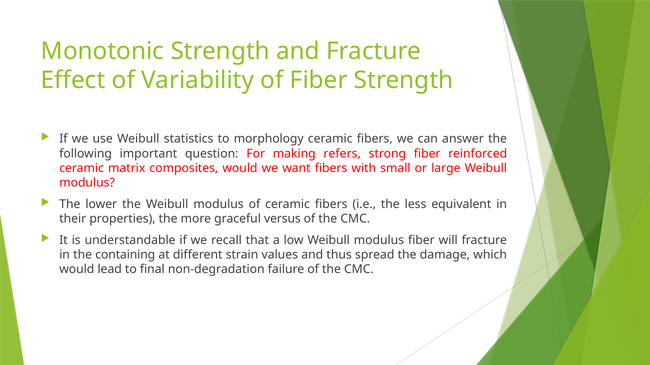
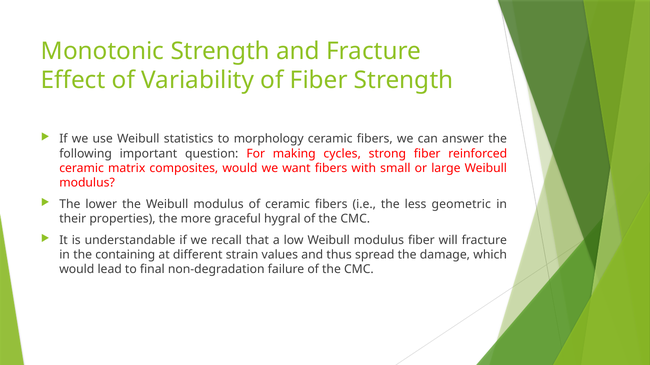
refers: refers -> cycles (342, 154)
equivalent: equivalent -> geometric (461, 204)
versus: versus -> hygral (282, 219)
